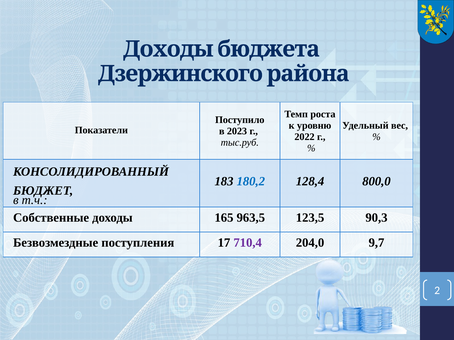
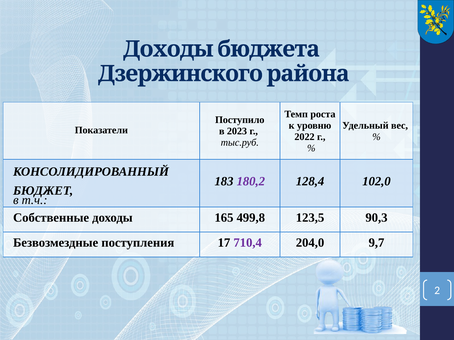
180,2 colour: blue -> purple (251, 182)
800,0: 800,0 -> 102,0 (376, 182)
963,5: 963,5 -> 499,8 (251, 218)
